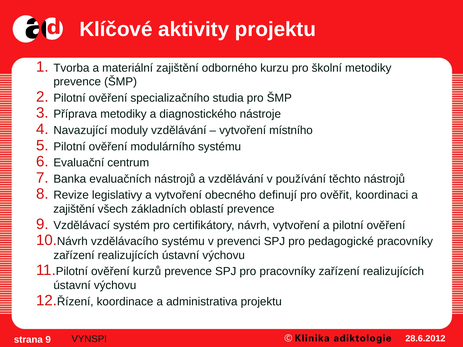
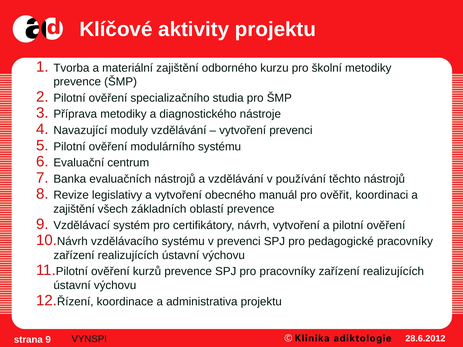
vytvoření místního: místního -> prevenci (291, 130)
definují: definují -> manuál (278, 195)
